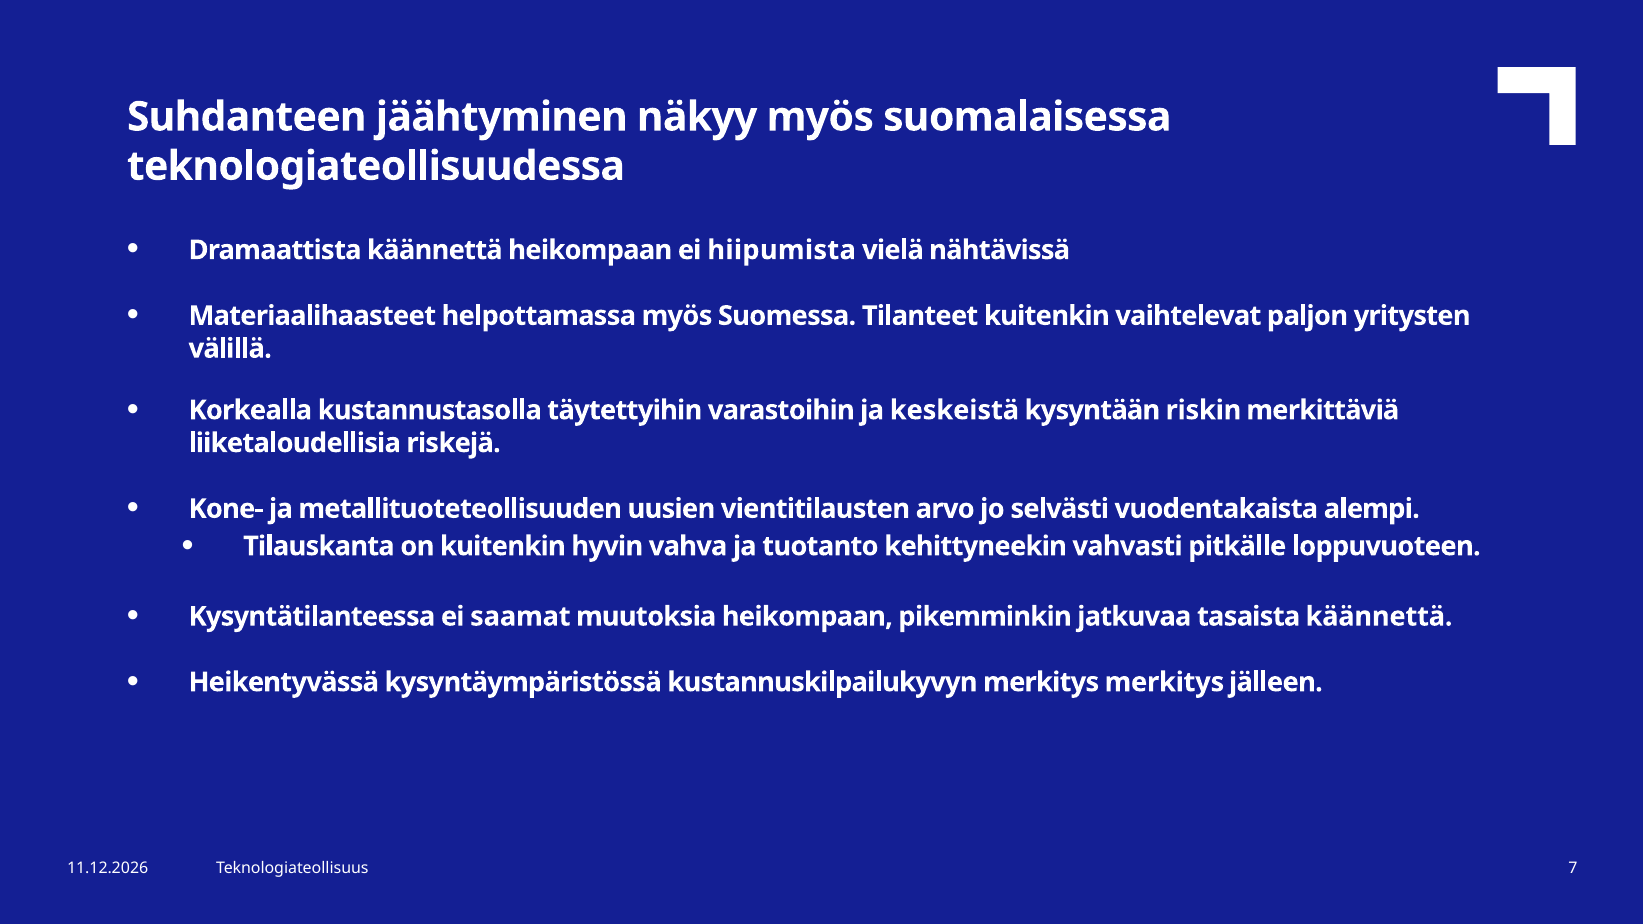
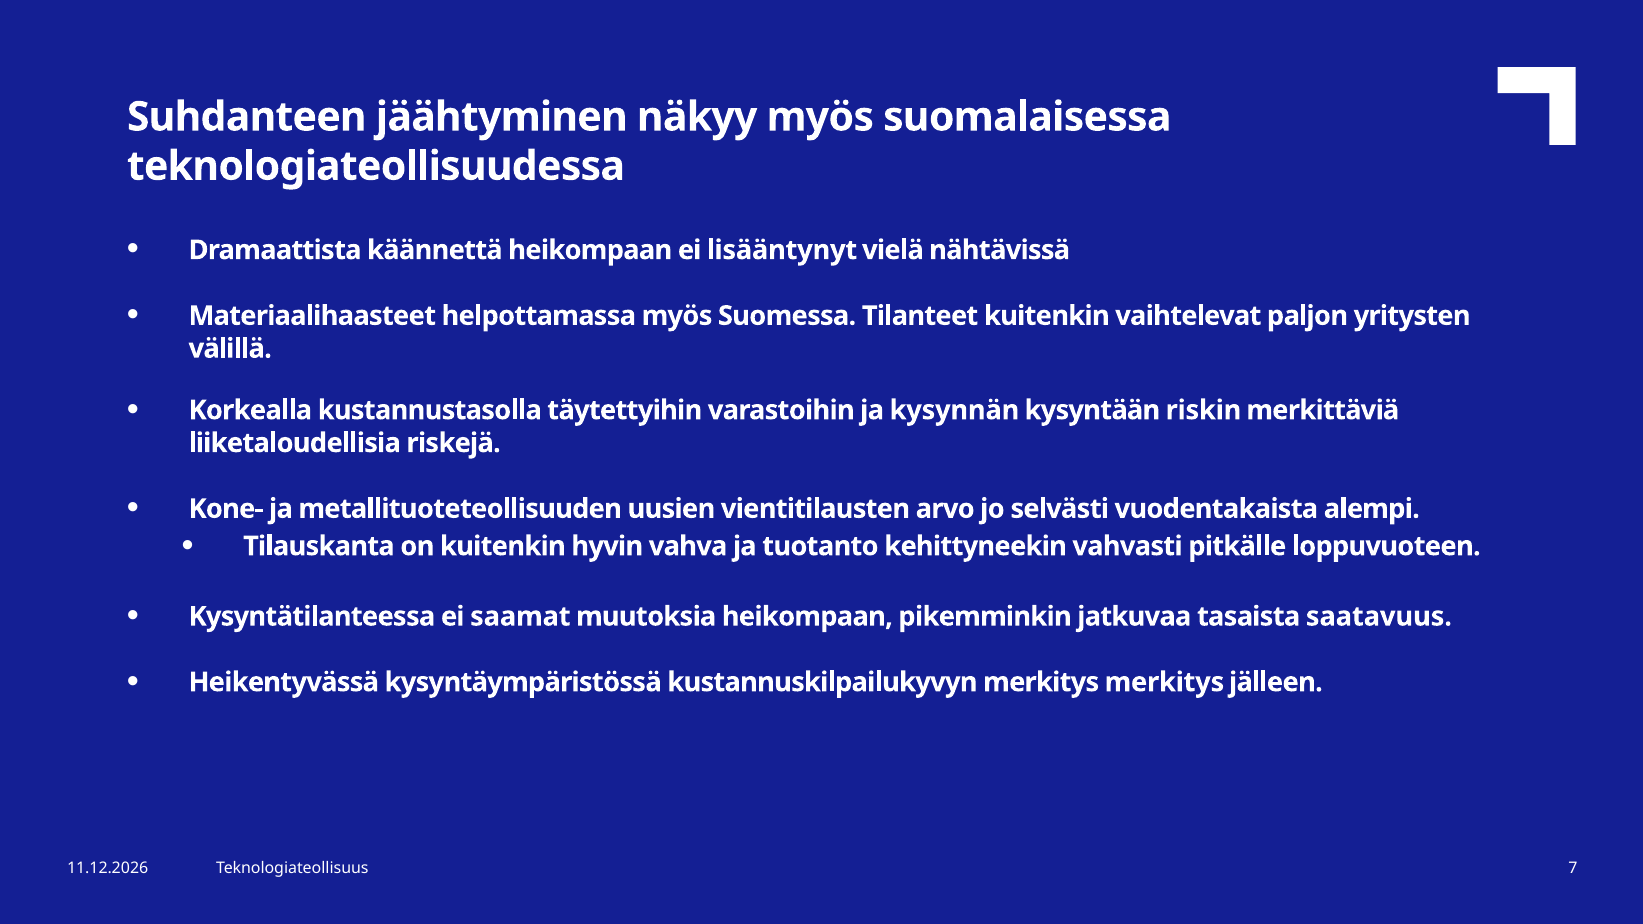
hiipumista: hiipumista -> lisääntynyt (782, 250)
keskeistä: keskeistä -> kysynnän (954, 410)
tasaista käännettä: käännettä -> saatavuus (1379, 617)
